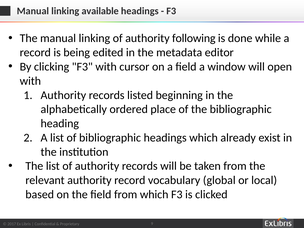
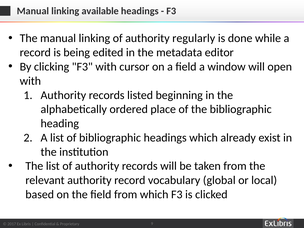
following: following -> regularly (194, 38)
